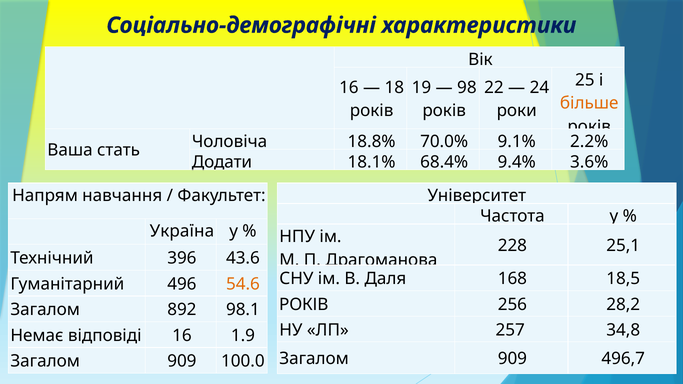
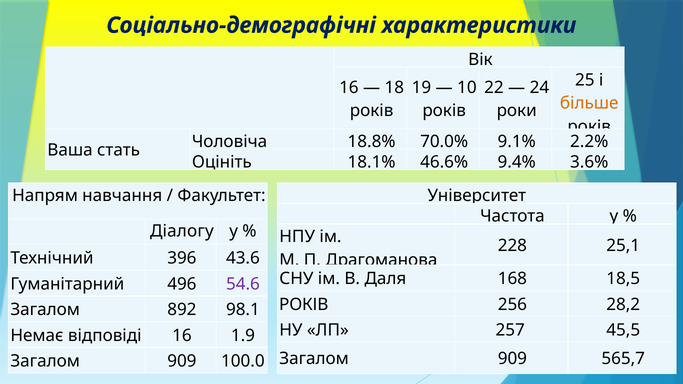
98: 98 -> 10 (467, 87)
Додати: Додати -> Оцініть (222, 162)
68.4%: 68.4% -> 46.6% (444, 162)
Україна: Україна -> Діалогу (182, 231)
54.6 colour: orange -> purple (243, 284)
34,8: 34,8 -> 45,5 (623, 330)
496,7: 496,7 -> 565,7 (623, 359)
